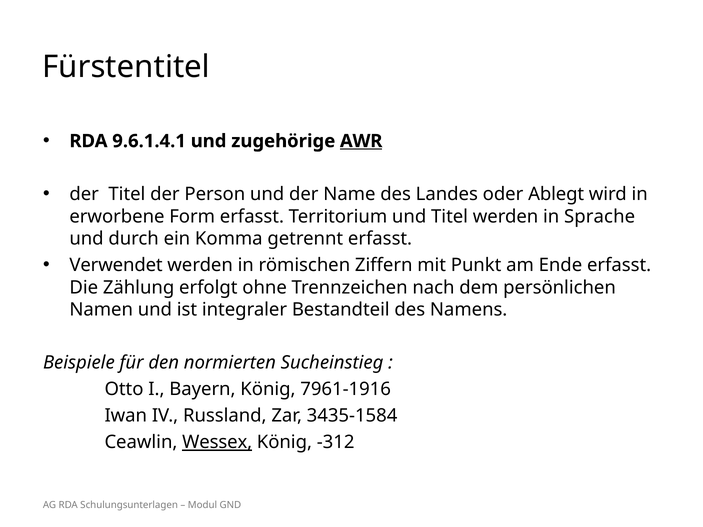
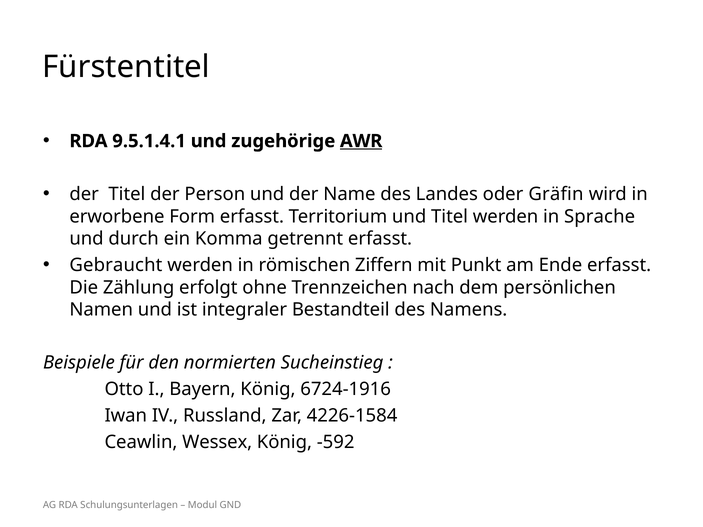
9.6.1.4.1: 9.6.1.4.1 -> 9.5.1.4.1 (149, 141)
Ablegt: Ablegt -> Gräfin (556, 194)
Verwendet: Verwendet -> Gebraucht (116, 265)
7961-1916: 7961-1916 -> 6724-1916 (346, 389)
3435-1584: 3435-1584 -> 4226-1584 (352, 416)
Wessex underline: present -> none (217, 443)
-312: -312 -> -592 (336, 443)
